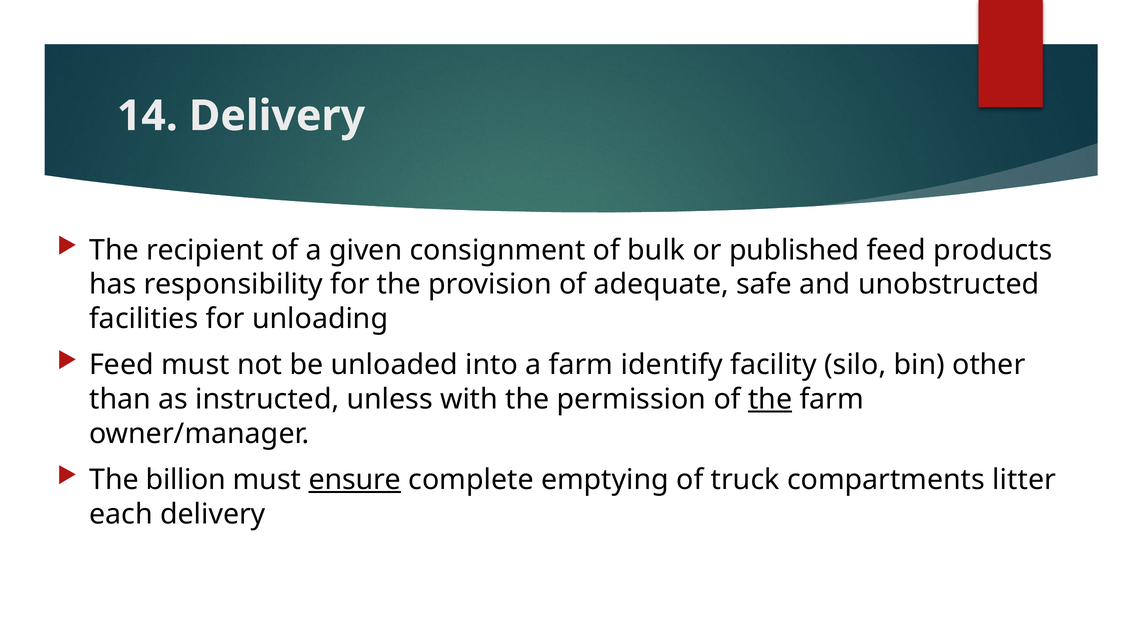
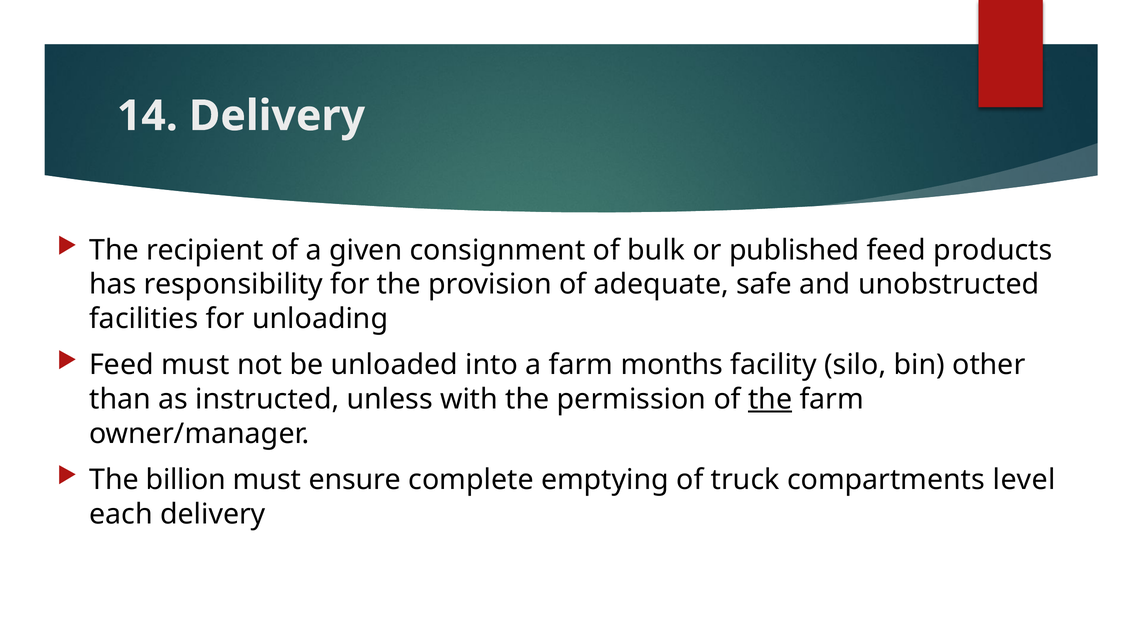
identify: identify -> months (672, 365)
ensure underline: present -> none (355, 480)
litter: litter -> level (1024, 480)
